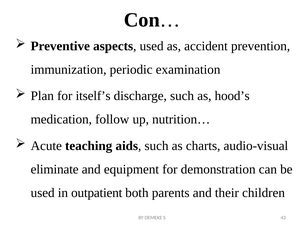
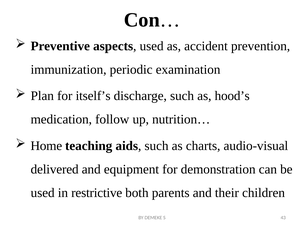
Acute: Acute -> Home (46, 146)
eliminate: eliminate -> delivered (55, 169)
outpatient: outpatient -> restrictive (97, 193)
